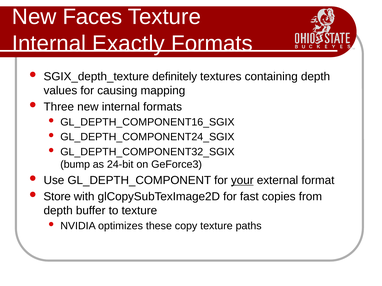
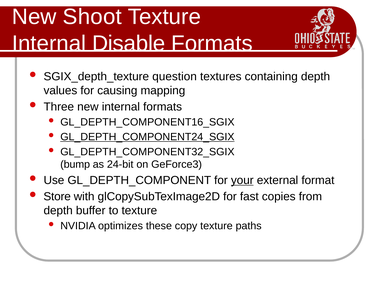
Faces: Faces -> Shoot (92, 17)
Exactly: Exactly -> Disable (129, 44)
definitely: definitely -> question (175, 77)
GL_DEPTH_COMPONENT24_SGIX underline: none -> present (147, 137)
